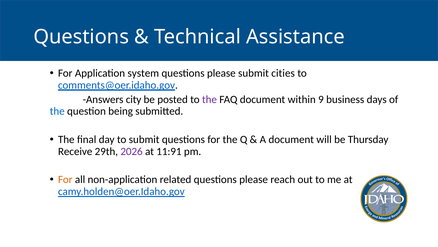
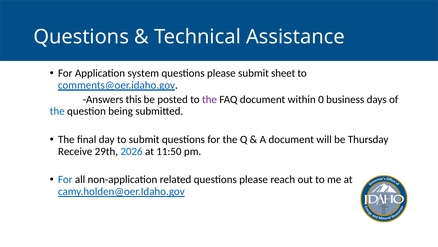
cities: cities -> sheet (283, 73)
city: city -> this (134, 99)
9: 9 -> 0 (321, 99)
2026 colour: purple -> blue (132, 151)
11:91: 11:91 -> 11:50 (169, 151)
For colour: orange -> blue (65, 179)
